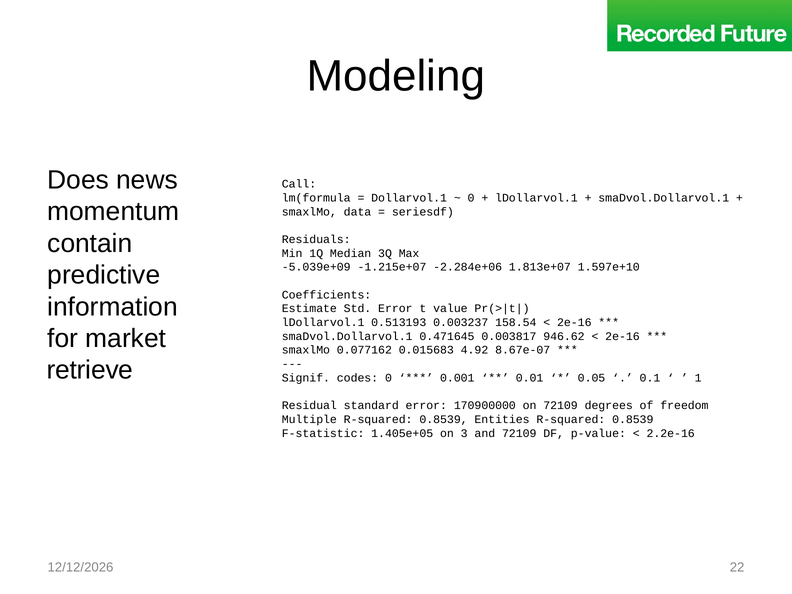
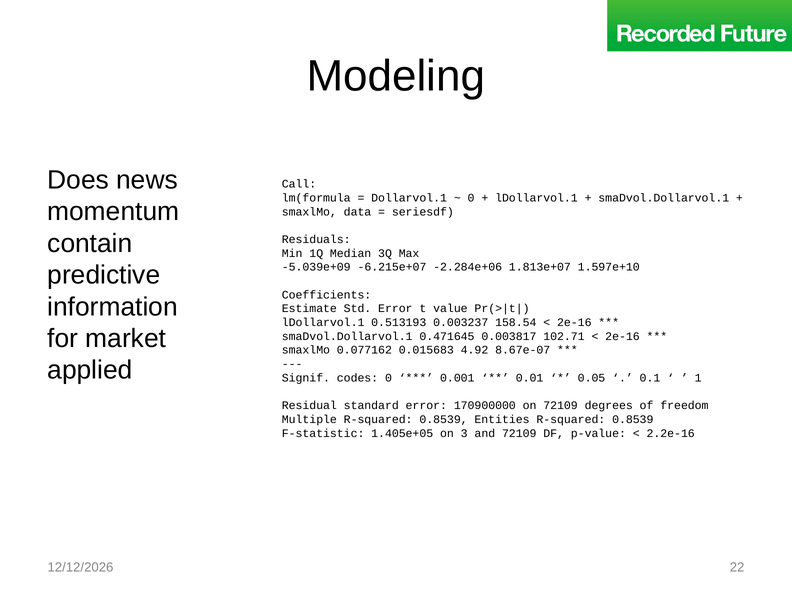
-1.215e+07: -1.215e+07 -> -6.215e+07 (392, 267)
946.62: 946.62 -> 102.71 (564, 336)
retrieve: retrieve -> applied (90, 370)
